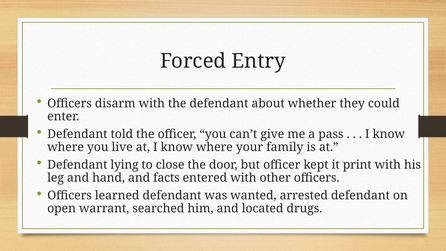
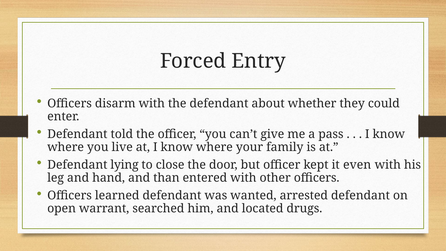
print: print -> even (357, 165)
facts: facts -> than (166, 178)
